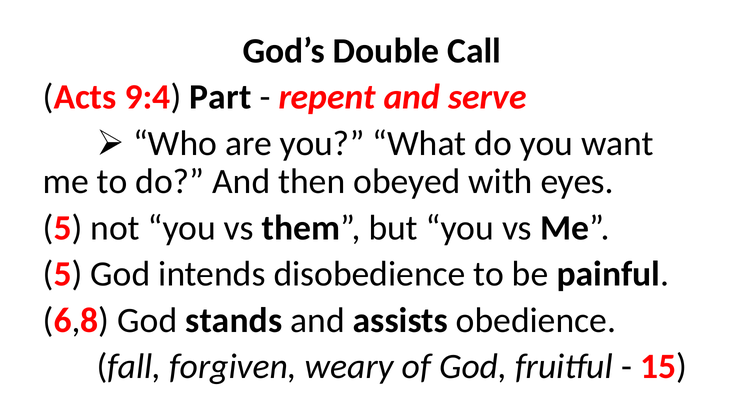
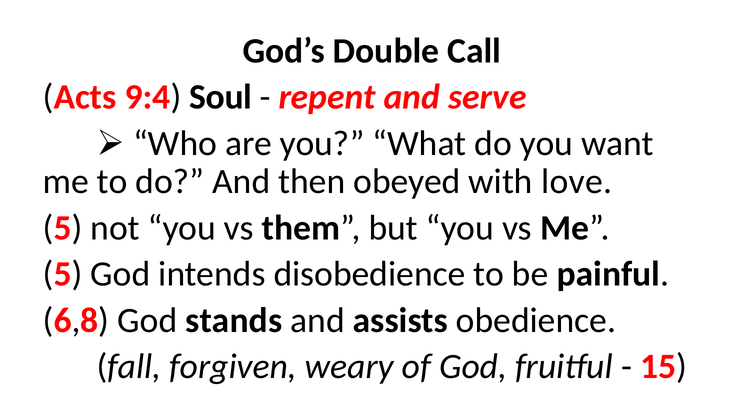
Part: Part -> Soul (221, 97)
eyes: eyes -> love (577, 182)
